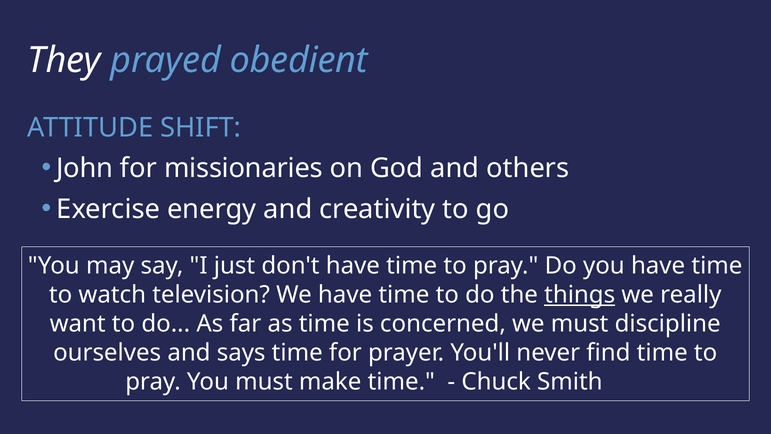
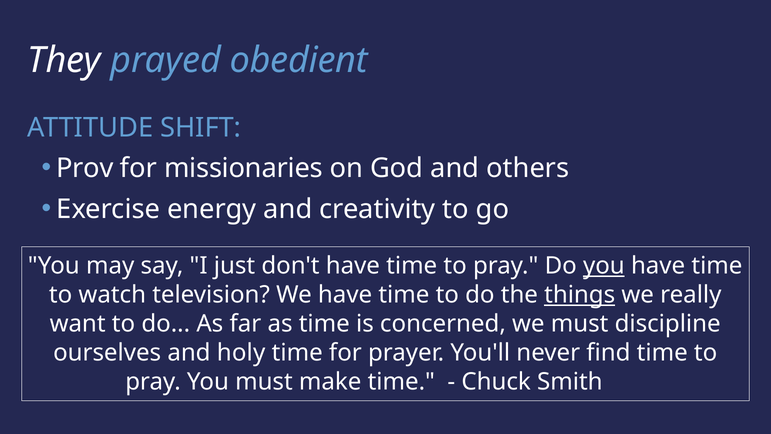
John: John -> Prov (85, 168)
you underline: none -> present (604, 266)
says: says -> holy (241, 352)
